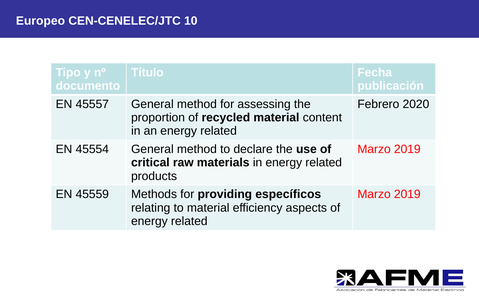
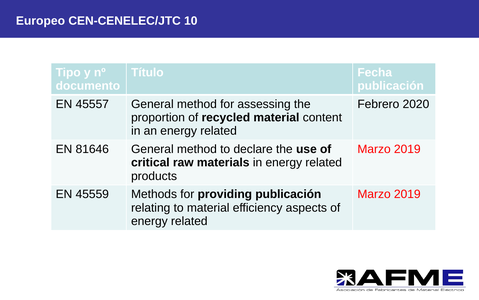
45554: 45554 -> 81646 (92, 149)
providing específicos: específicos -> publicación (288, 194)
